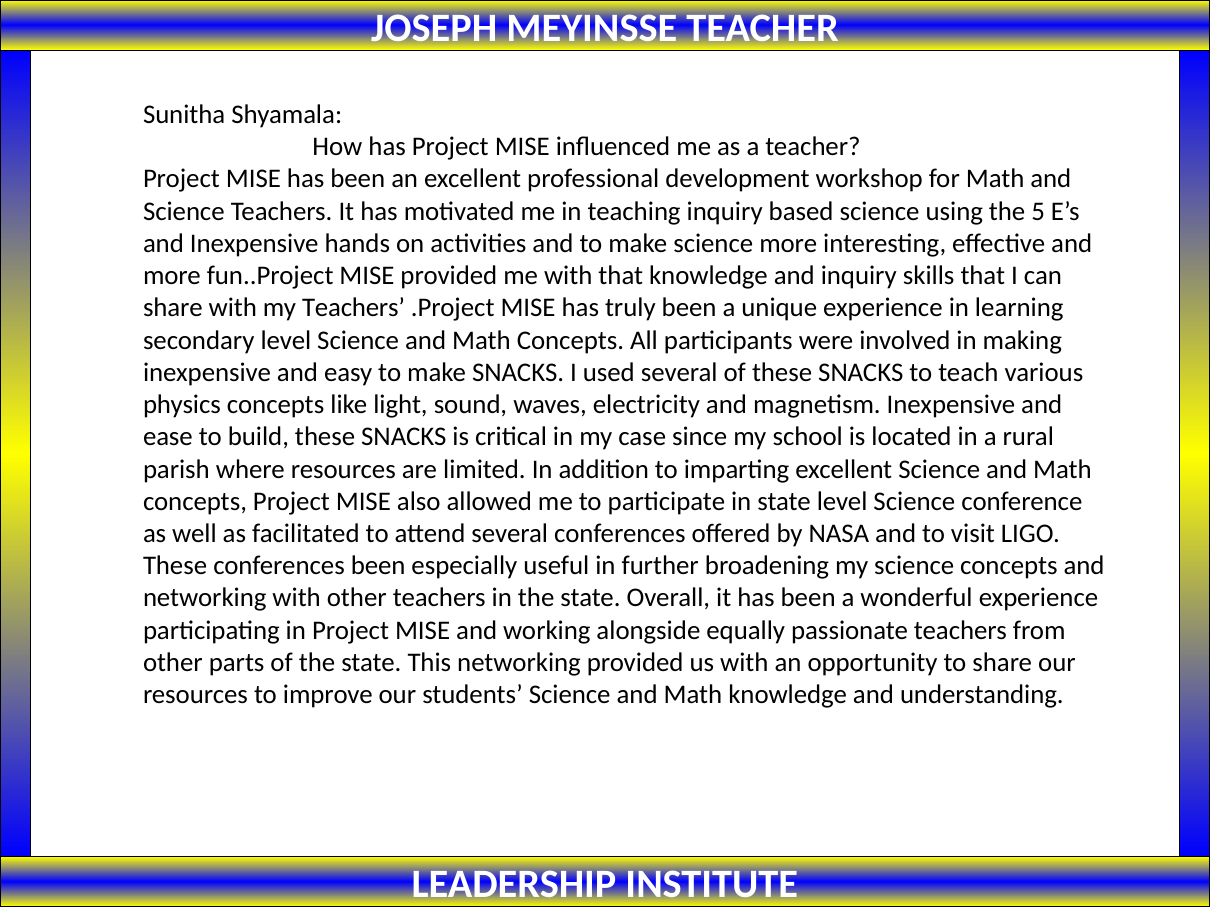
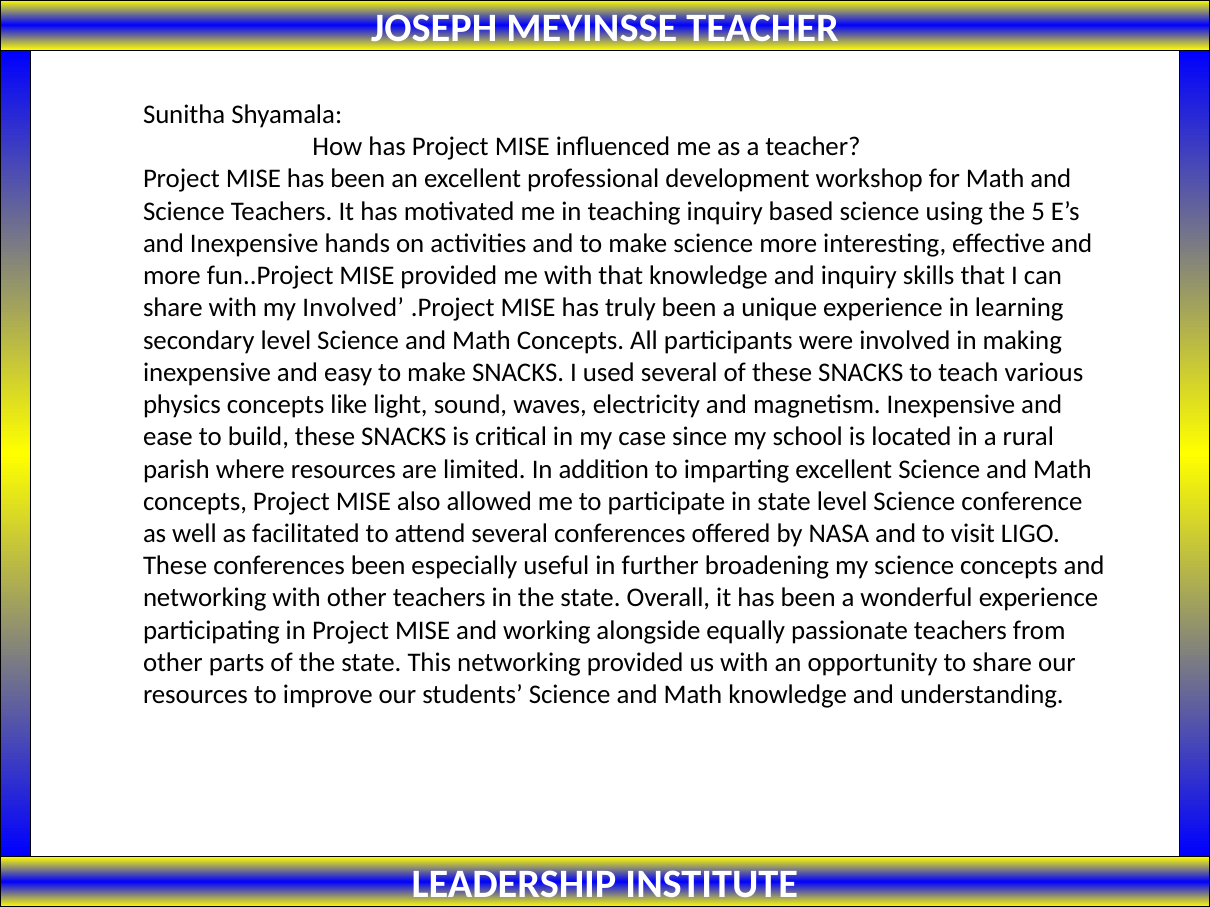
my Teachers: Teachers -> Involved (353, 308)
